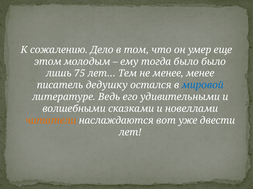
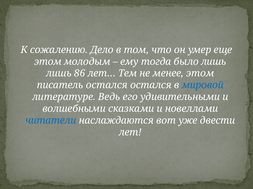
было было: было -> лишь (214, 62)
75: 75 -> 86 (80, 74)
менее менее: менее -> этом (200, 74)
писатель дедушку: дедушку -> остался (107, 85)
читатели colour: orange -> blue (51, 121)
